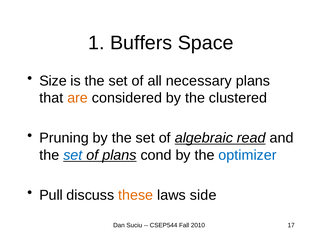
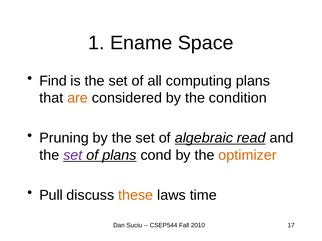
Buffers: Buffers -> Ename (141, 43)
Size: Size -> Find (53, 81)
necessary: necessary -> computing (199, 81)
clustered: clustered -> condition (238, 98)
set colour: blue -> purple (73, 155)
optimizer colour: blue -> orange (248, 155)
side: side -> time (203, 195)
